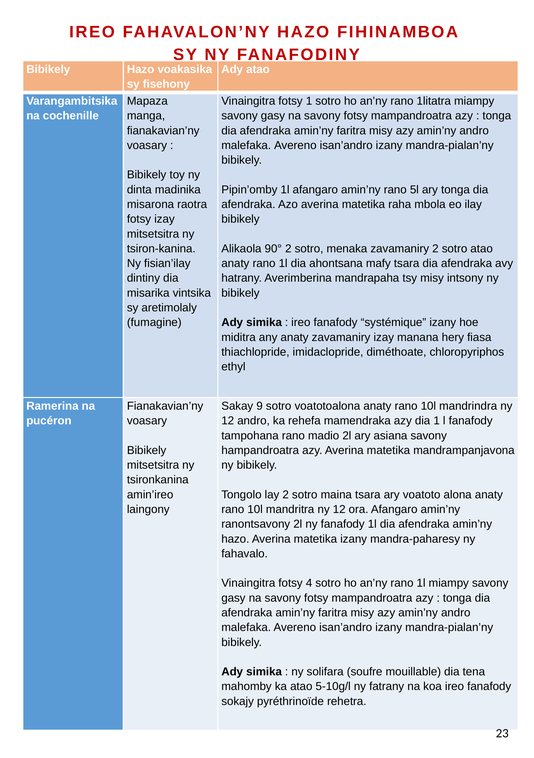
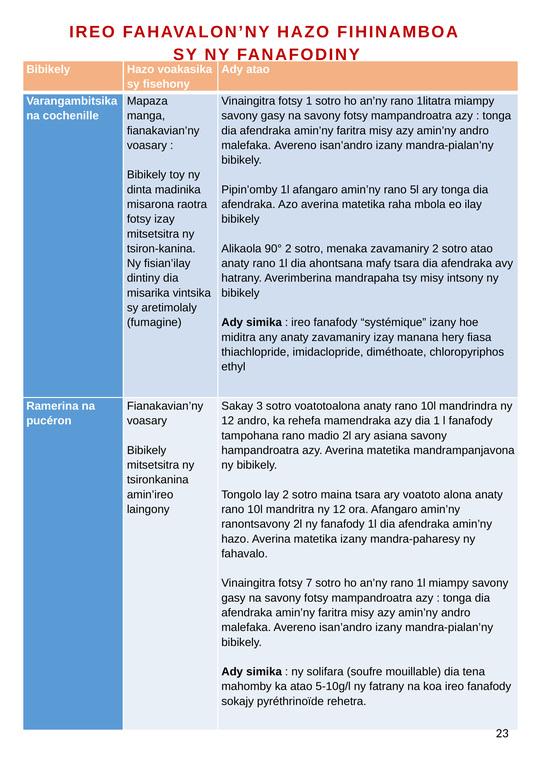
9: 9 -> 3 (260, 406)
4: 4 -> 7 (309, 583)
